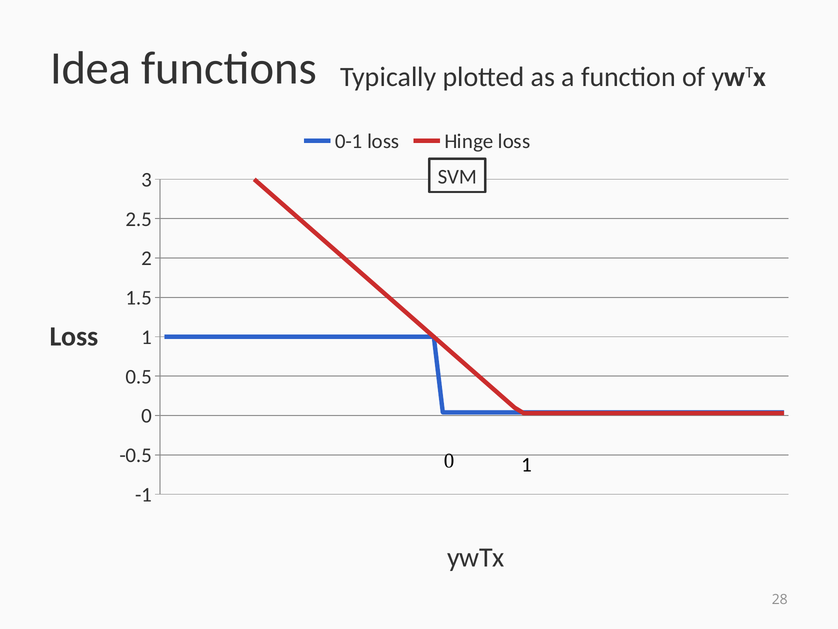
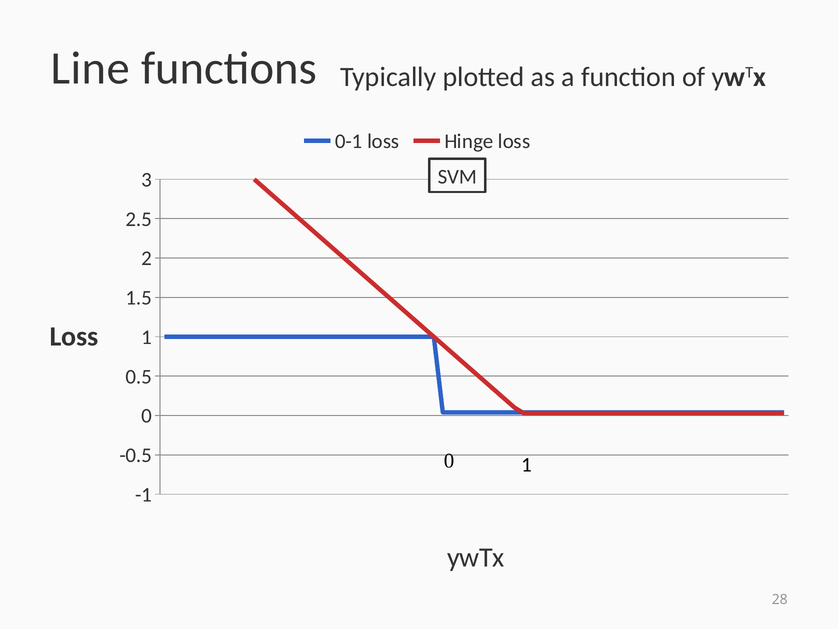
Idea: Idea -> Line (90, 69)
